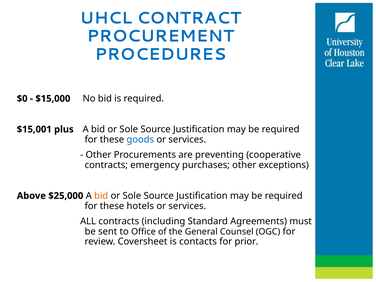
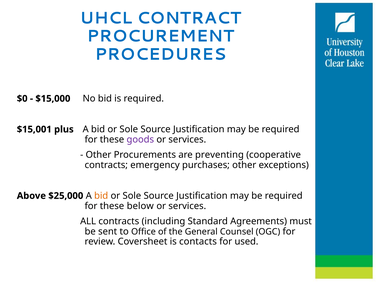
goods colour: blue -> purple (140, 140)
hotels: hotels -> below (140, 206)
prior: prior -> used (246, 242)
